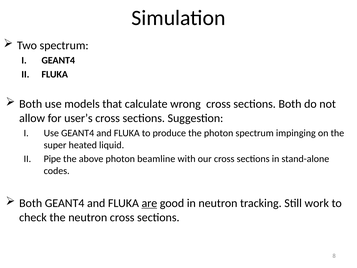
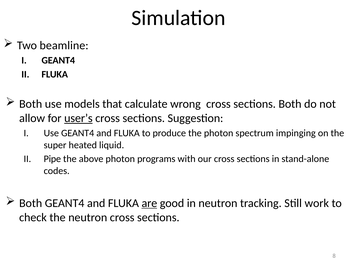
Two spectrum: spectrum -> beamline (64, 45)
user’s underline: none -> present (78, 118)
beamline: beamline -> programs (156, 159)
